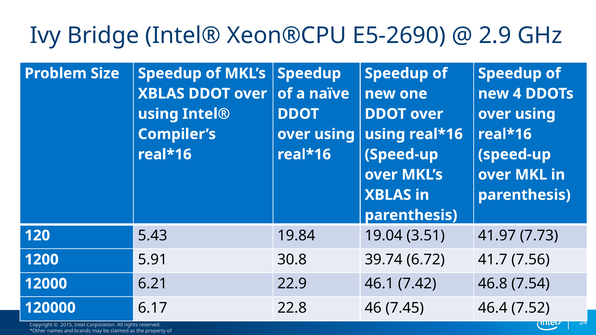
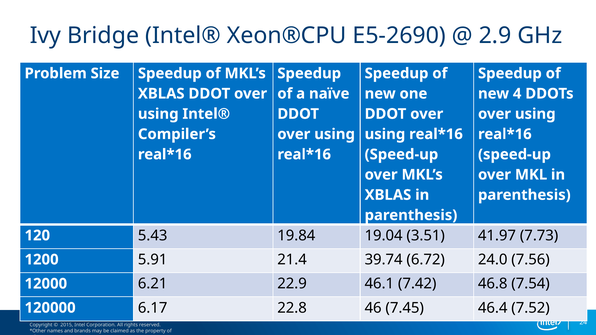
30.8: 30.8 -> 21.4 (292, 260)
41.7: 41.7 -> 24.0 (493, 260)
